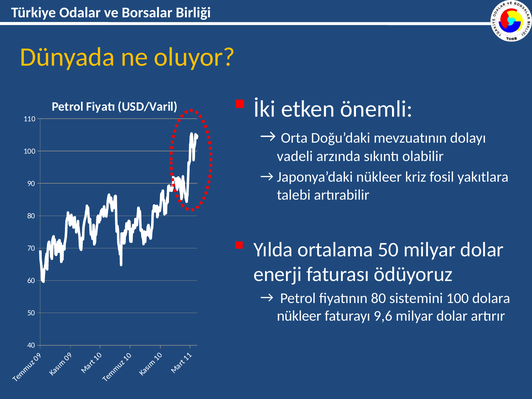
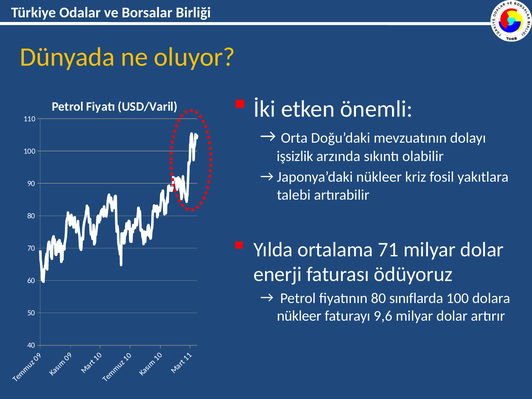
vadeli: vadeli -> işsizlik (295, 156)
ortalama 50: 50 -> 71 (388, 250)
sistemini: sistemini -> sınıflarda (416, 298)
